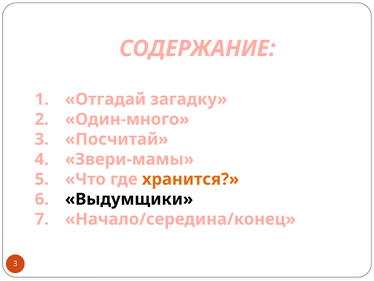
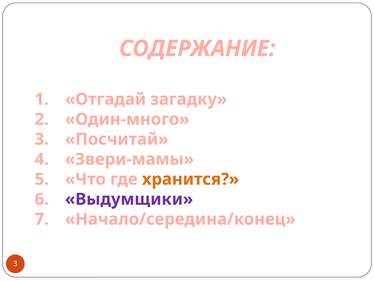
Выдумщики colour: black -> purple (129, 199)
